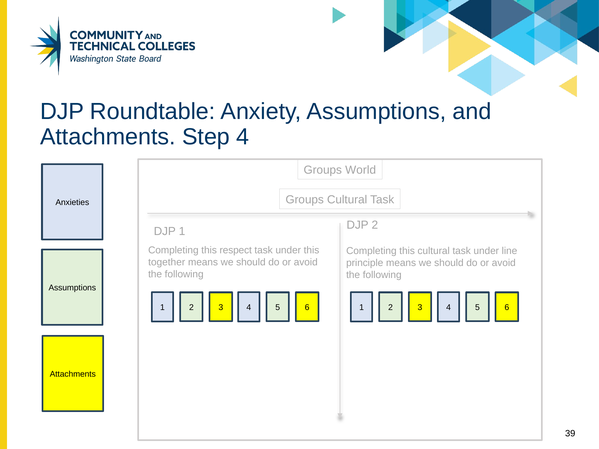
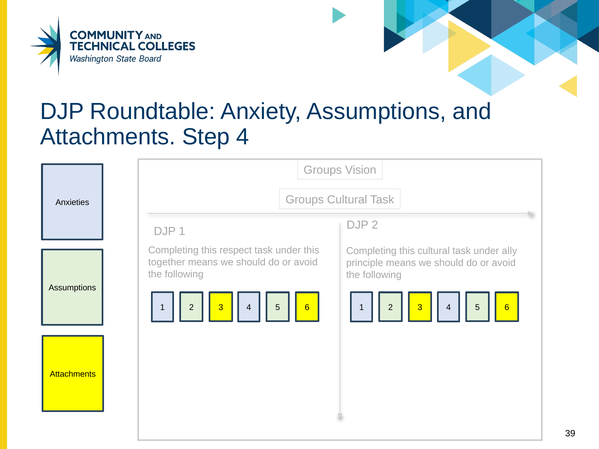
World: World -> Vision (361, 170)
line: line -> ally (509, 251)
